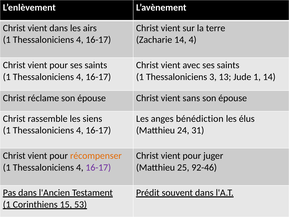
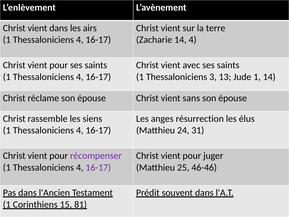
bénédiction: bénédiction -> résurrection (200, 118)
récompenser colour: orange -> purple (96, 156)
92-46: 92-46 -> 46-46 (204, 167)
53: 53 -> 81 (81, 204)
